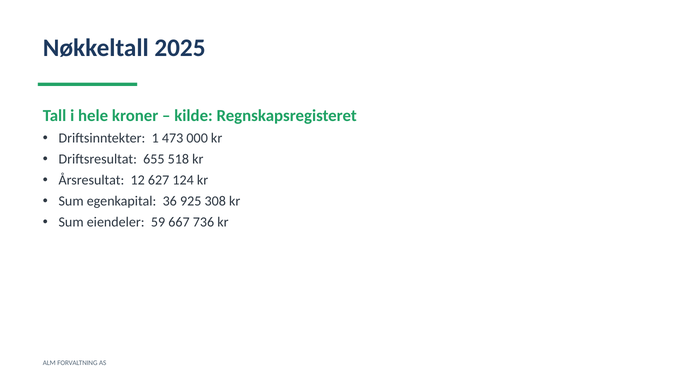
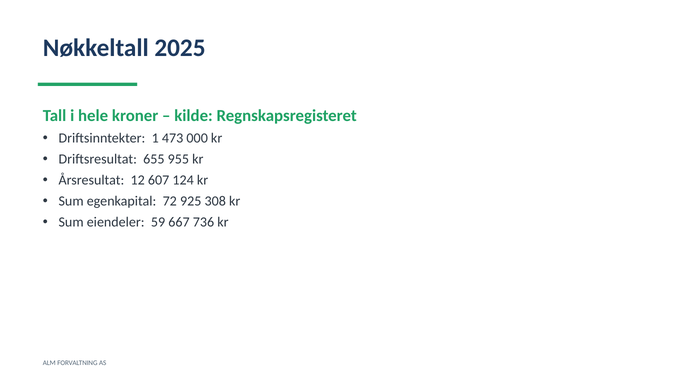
518: 518 -> 955 (178, 159)
627: 627 -> 607 (159, 180)
36: 36 -> 72 (170, 202)
